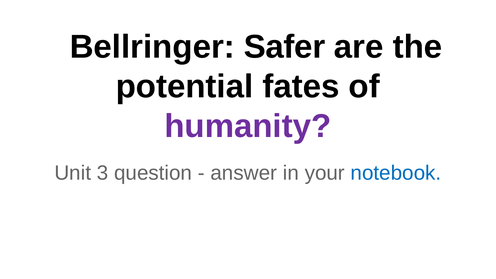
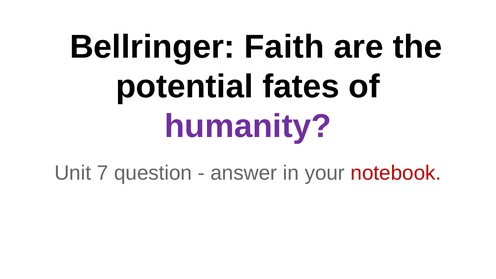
Safer: Safer -> Faith (284, 47)
3: 3 -> 7 (103, 173)
notebook colour: blue -> red (396, 173)
